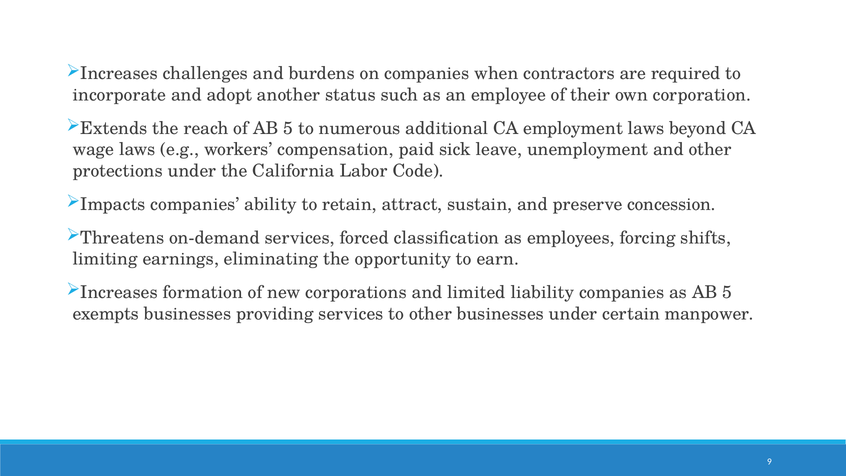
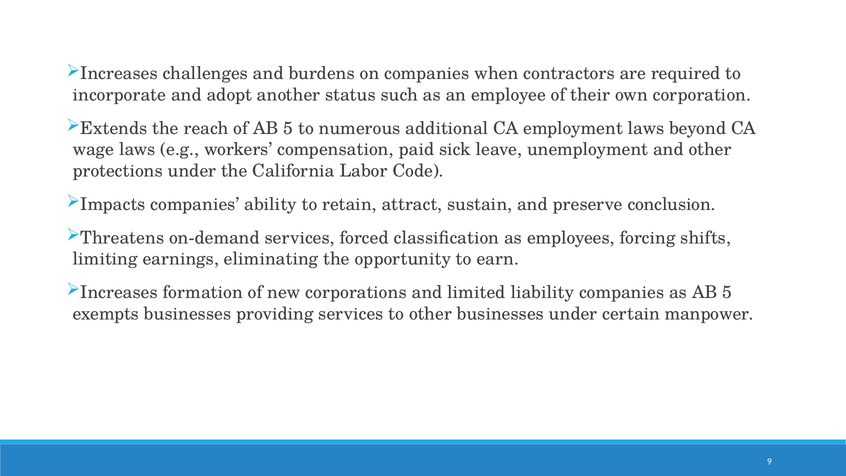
concession: concession -> conclusion (672, 204)
